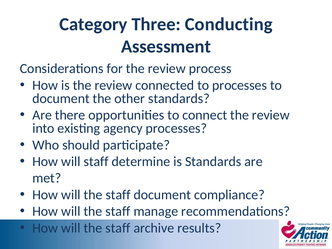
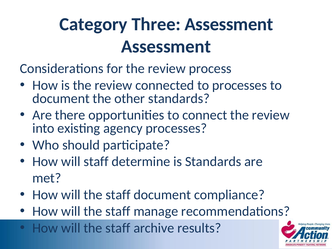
Three Conducting: Conducting -> Assessment (229, 24)
